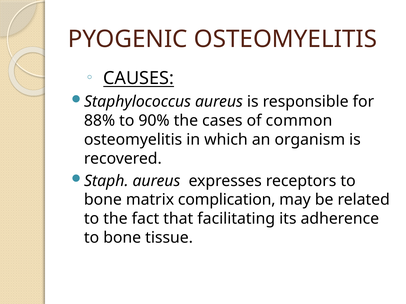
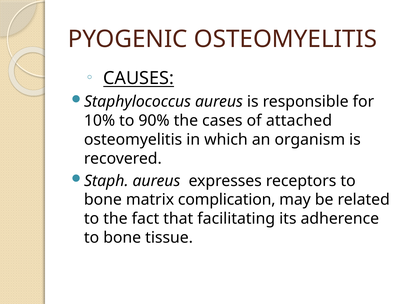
88%: 88% -> 10% (100, 121)
common: common -> attached (299, 121)
